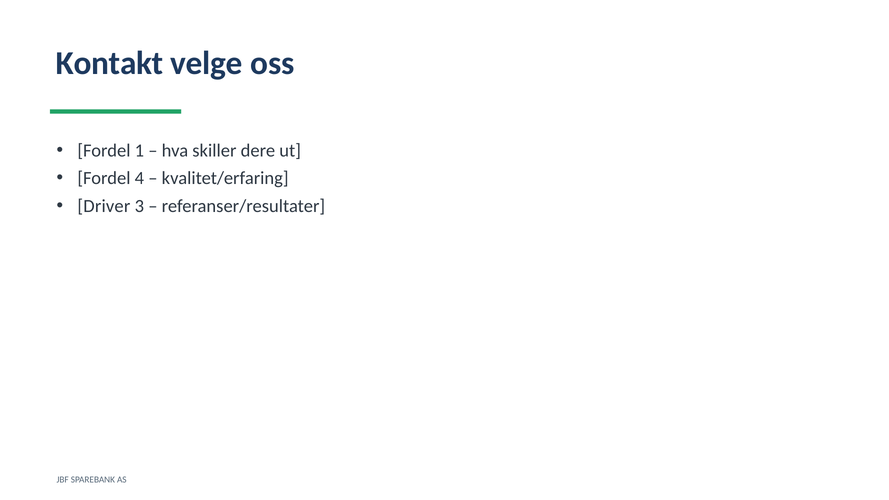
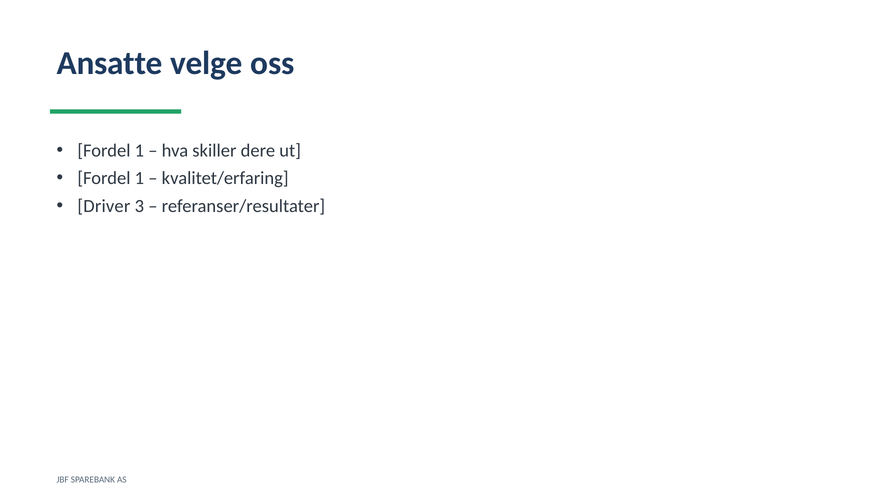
Kontakt: Kontakt -> Ansatte (110, 63)
4: 4 -> 1 (139, 178)
